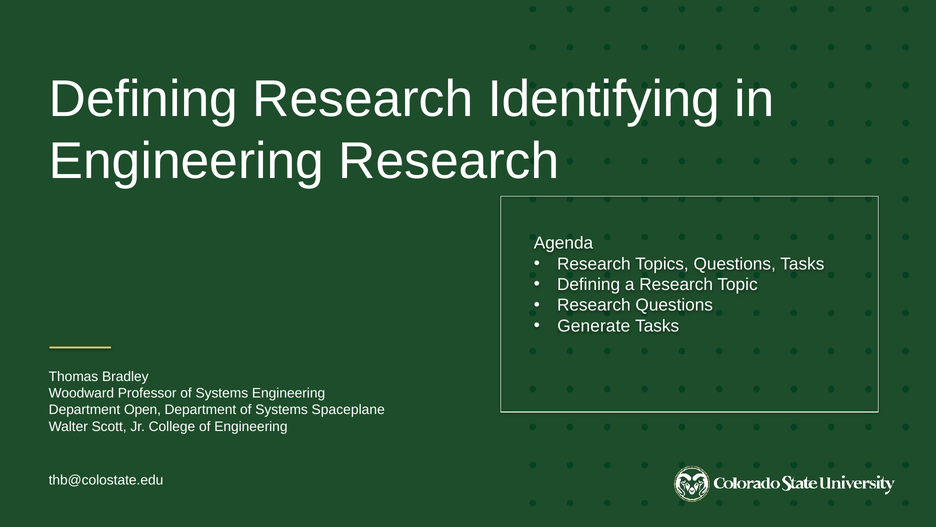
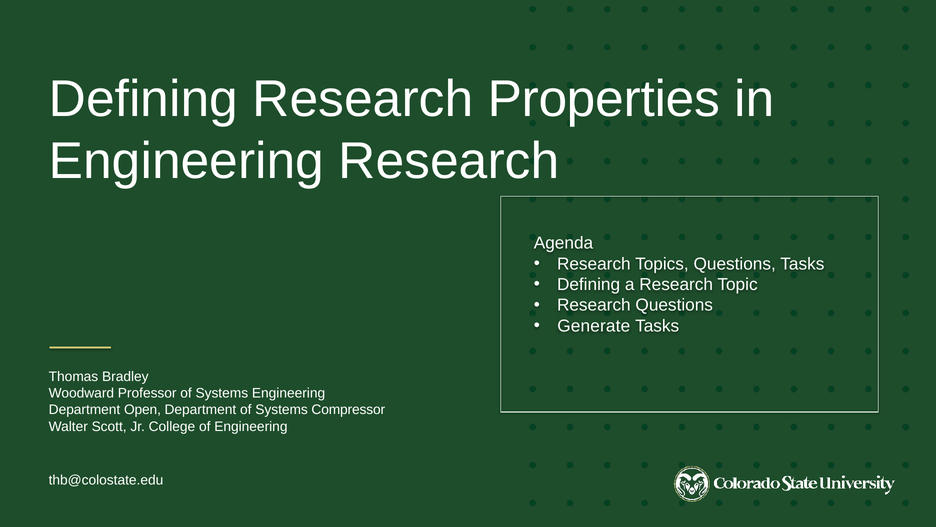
Identifying: Identifying -> Properties (604, 99)
Spaceplane: Spaceplane -> Compressor (348, 410)
